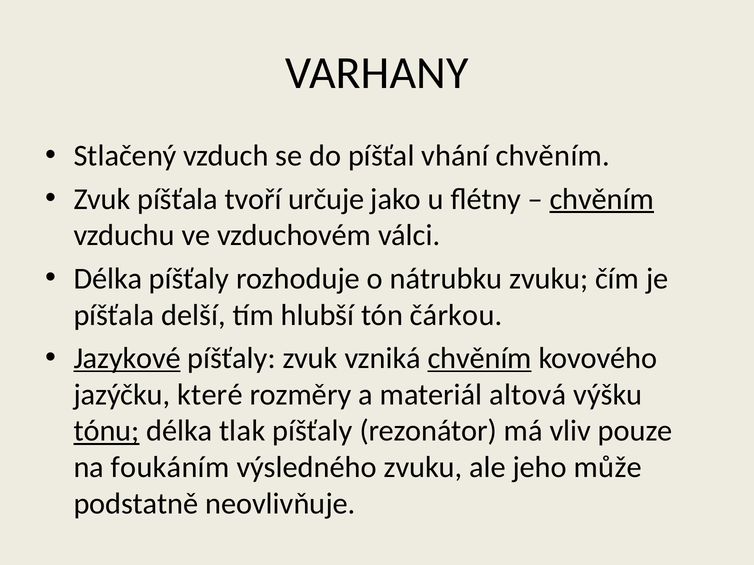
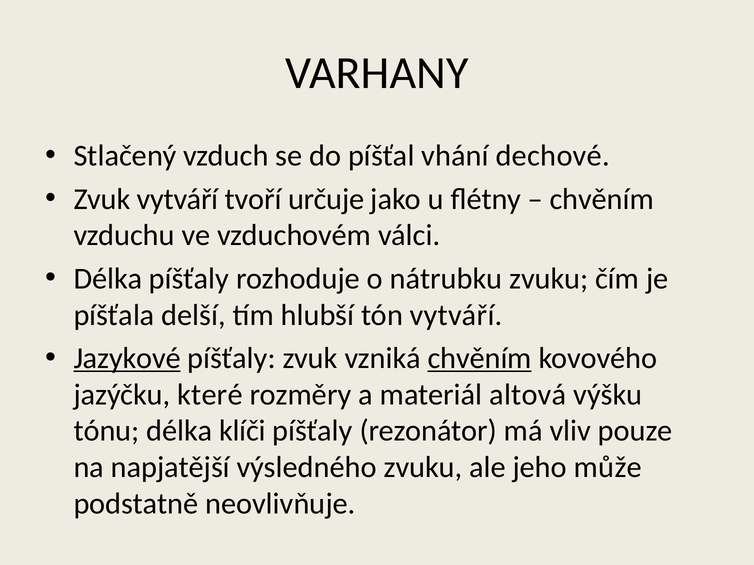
vhání chvěním: chvěním -> dechové (553, 156)
Zvuk píšťala: píšťala -> vytváří (178, 199)
chvěním underline: present -> none (602, 199)
tón čárkou: čárkou -> vytváří (456, 315)
tónu underline: present -> none (106, 431)
tlak: tlak -> klíči (242, 431)
foukáním: foukáním -> napjatější (170, 468)
